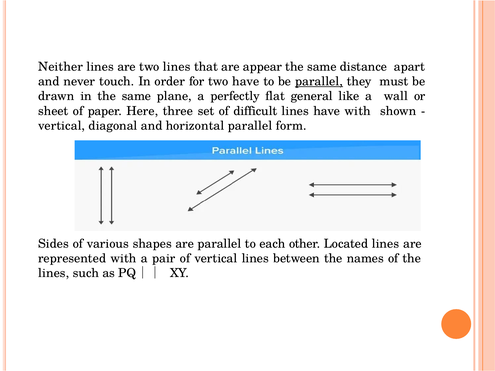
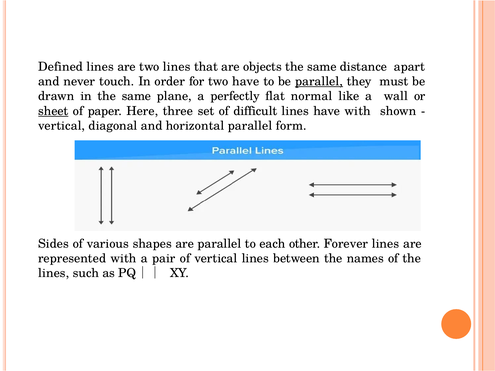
Neither: Neither -> Defined (61, 67)
appear: appear -> objects (262, 67)
general: general -> normal (312, 96)
sheet underline: none -> present (53, 111)
Located: Located -> Forever (346, 244)
